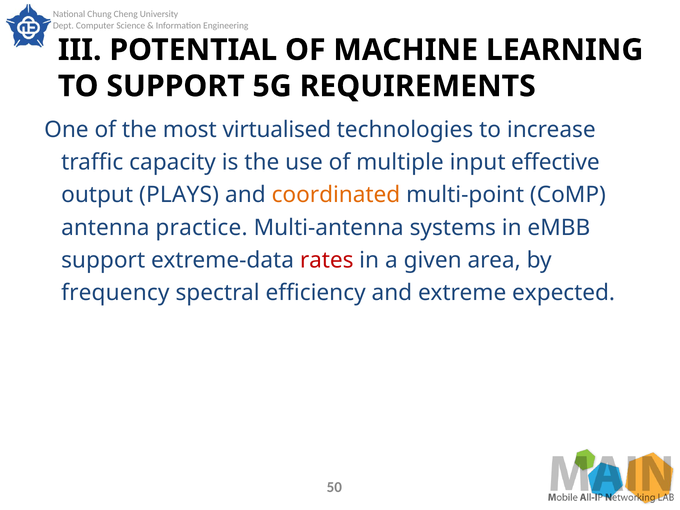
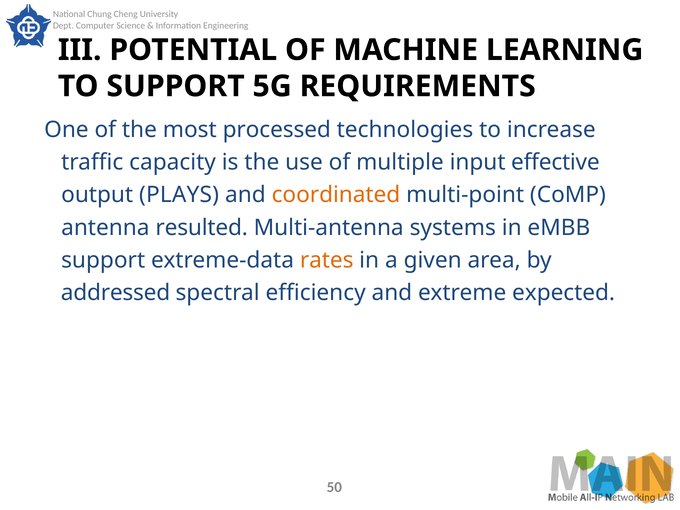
virtualised: virtualised -> processed (277, 130)
practice: practice -> resulted (202, 228)
rates colour: red -> orange (327, 260)
frequency: frequency -> addressed (116, 293)
